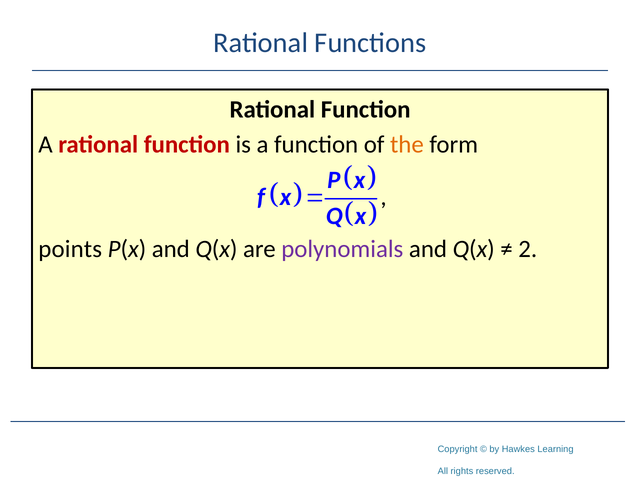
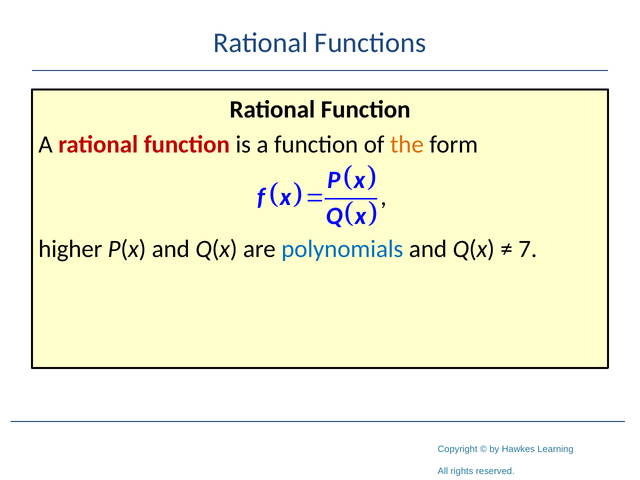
points: points -> higher (70, 249)
polynomials colour: purple -> blue (342, 249)
2: 2 -> 7 (528, 249)
